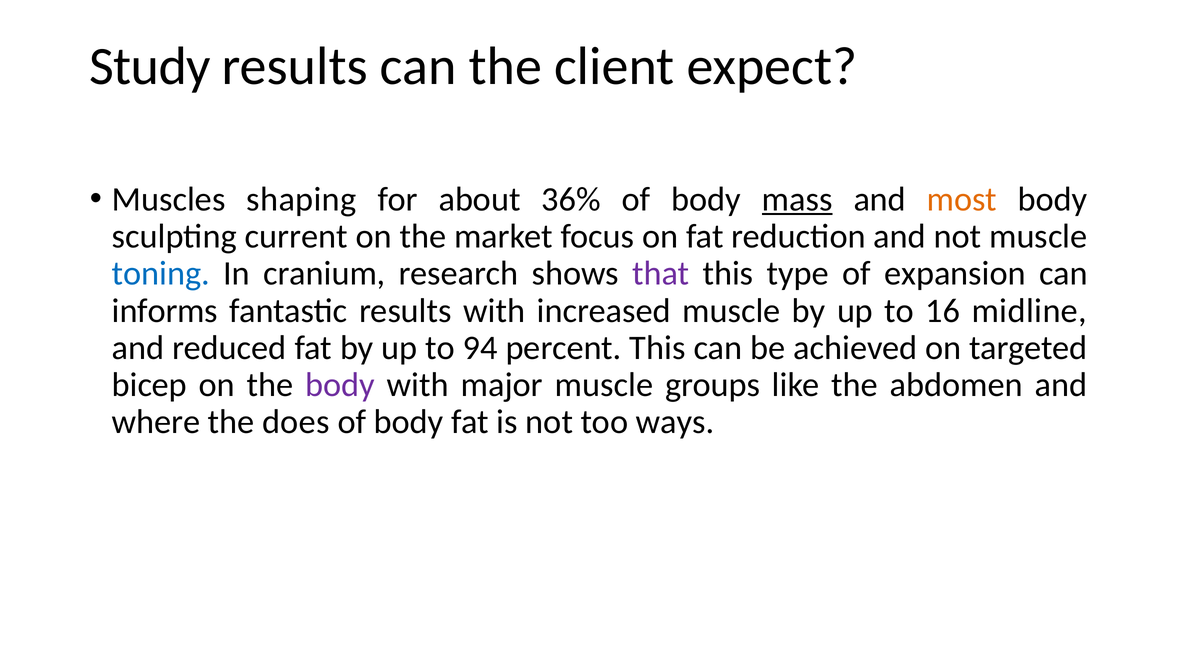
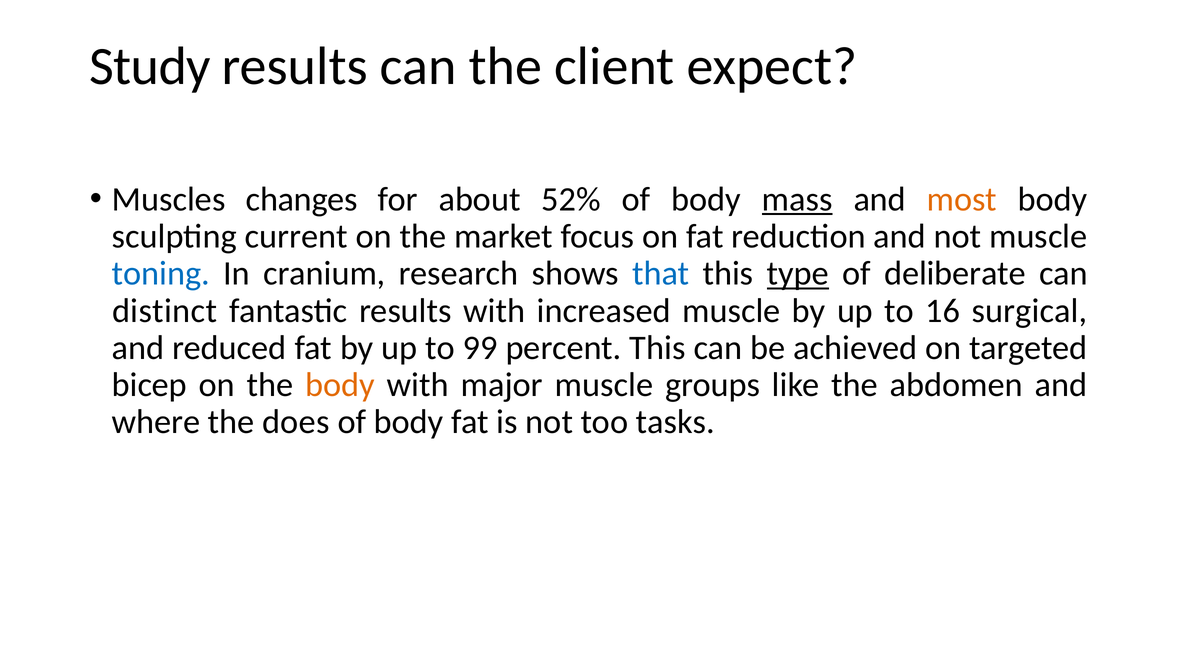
shaping: shaping -> changes (302, 199)
36%: 36% -> 52% (571, 199)
that colour: purple -> blue (661, 273)
type underline: none -> present (798, 273)
expansion: expansion -> deliberate (955, 273)
informs: informs -> distinct (165, 311)
midline: midline -> surgical (1029, 311)
94: 94 -> 99 (480, 348)
body colour: purple -> orange (340, 385)
ways: ways -> tasks (675, 422)
